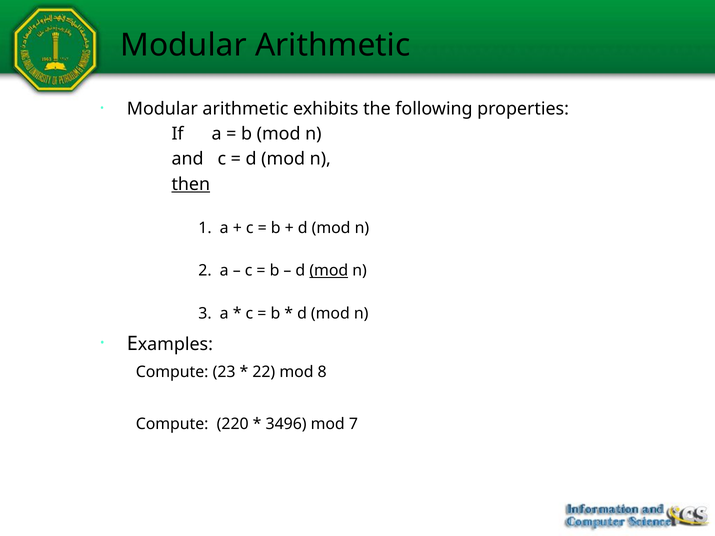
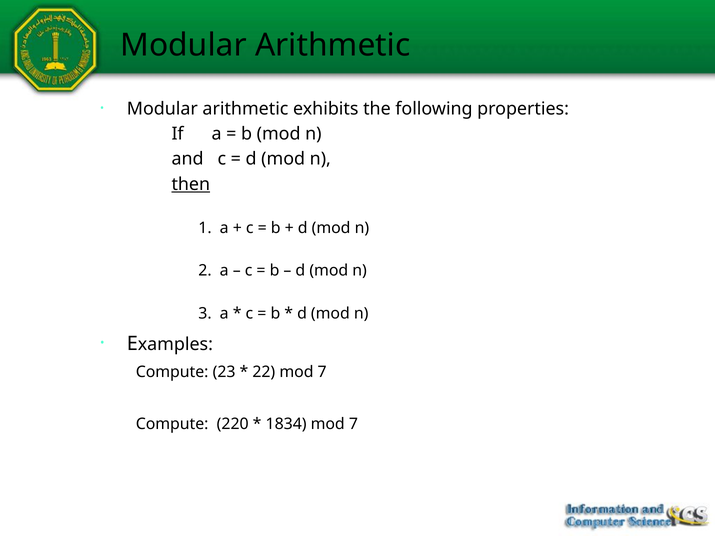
mod underline: present -> none (329, 271)
22 mod 8: 8 -> 7 (322, 372)
3496: 3496 -> 1834 (286, 424)
